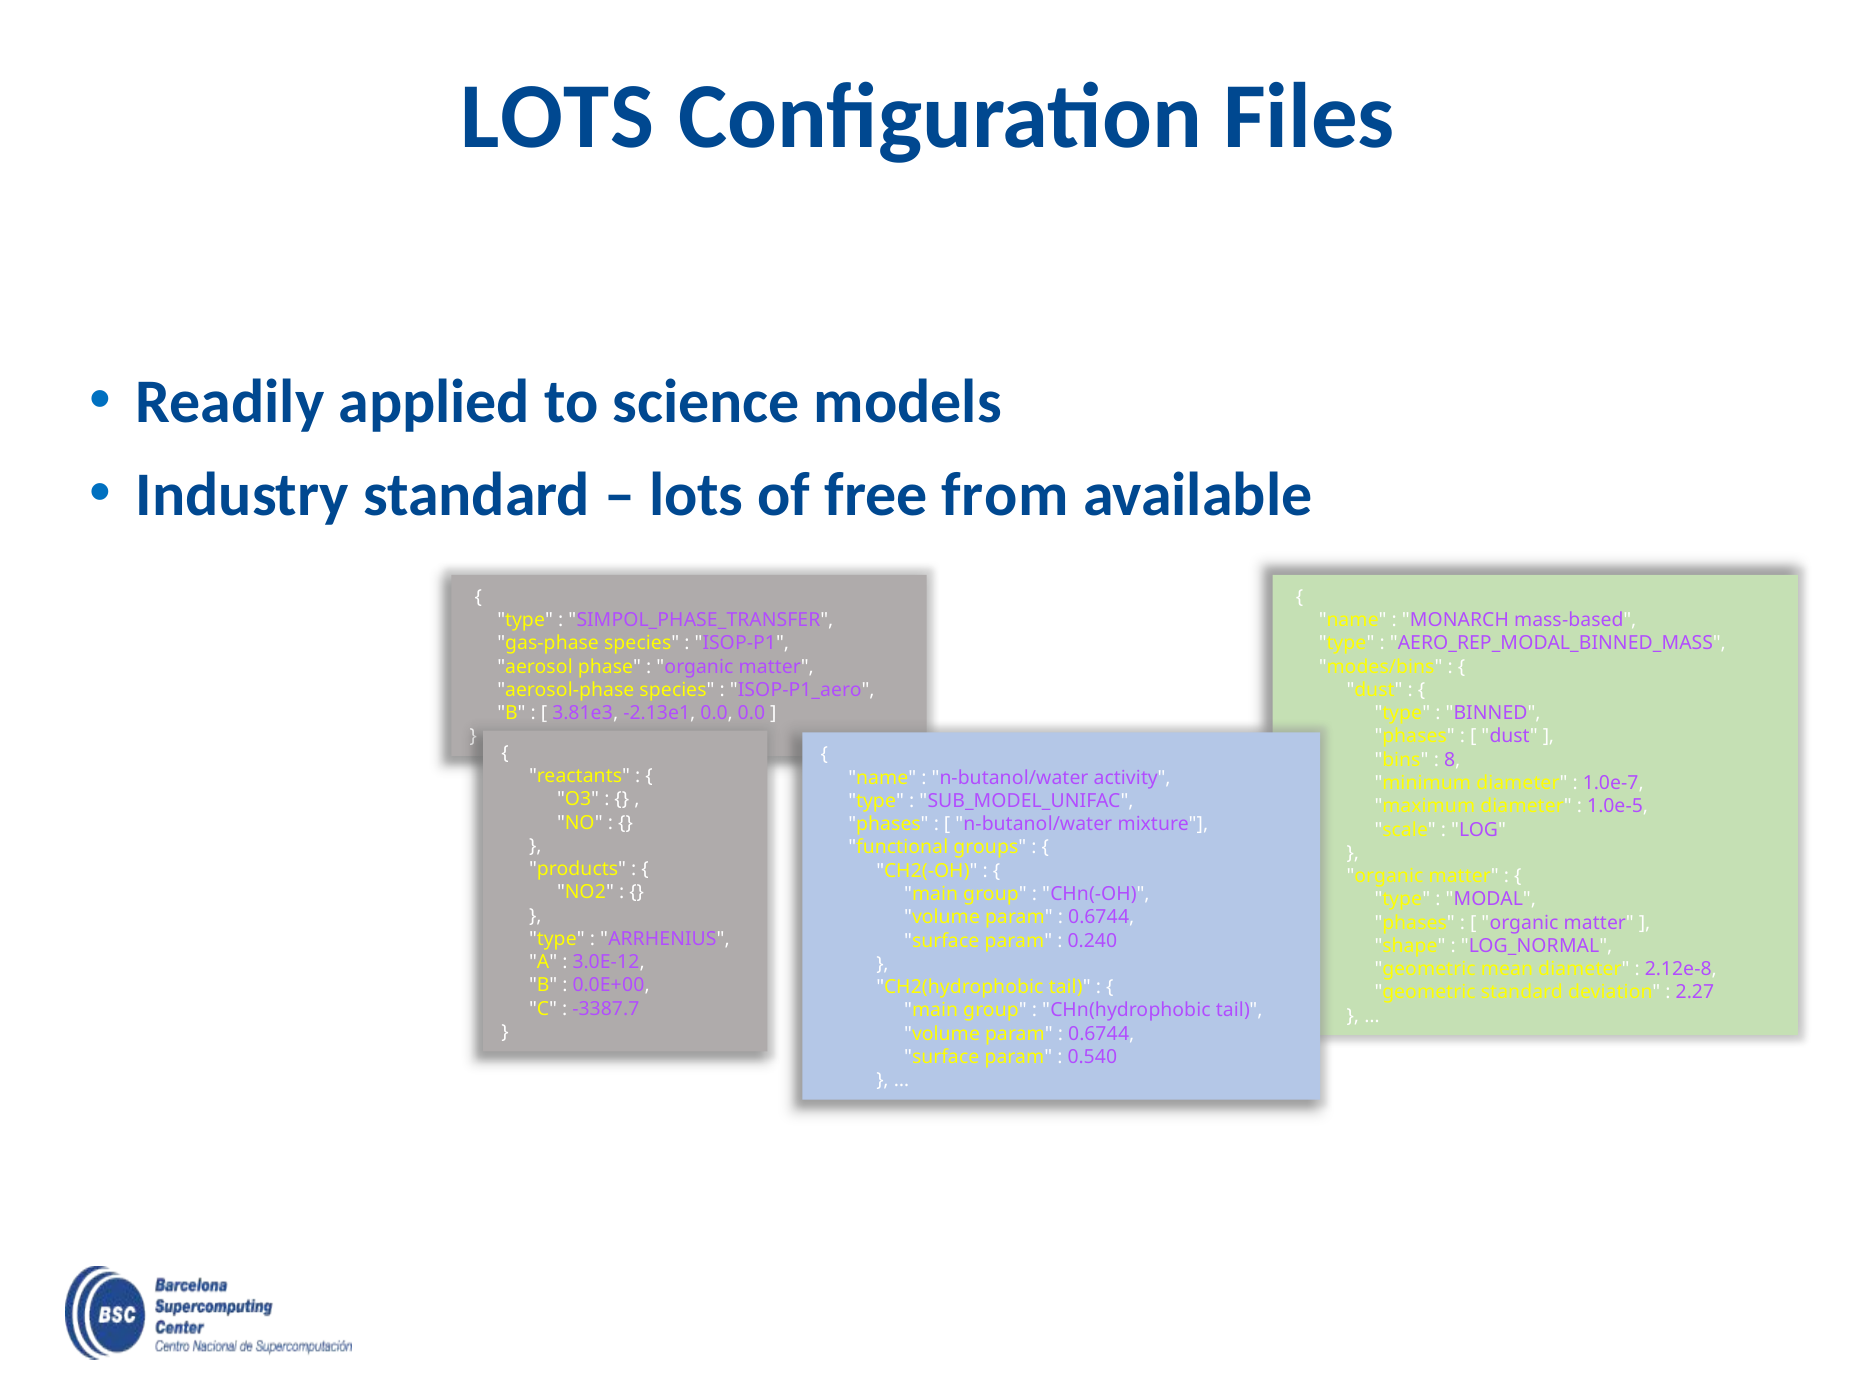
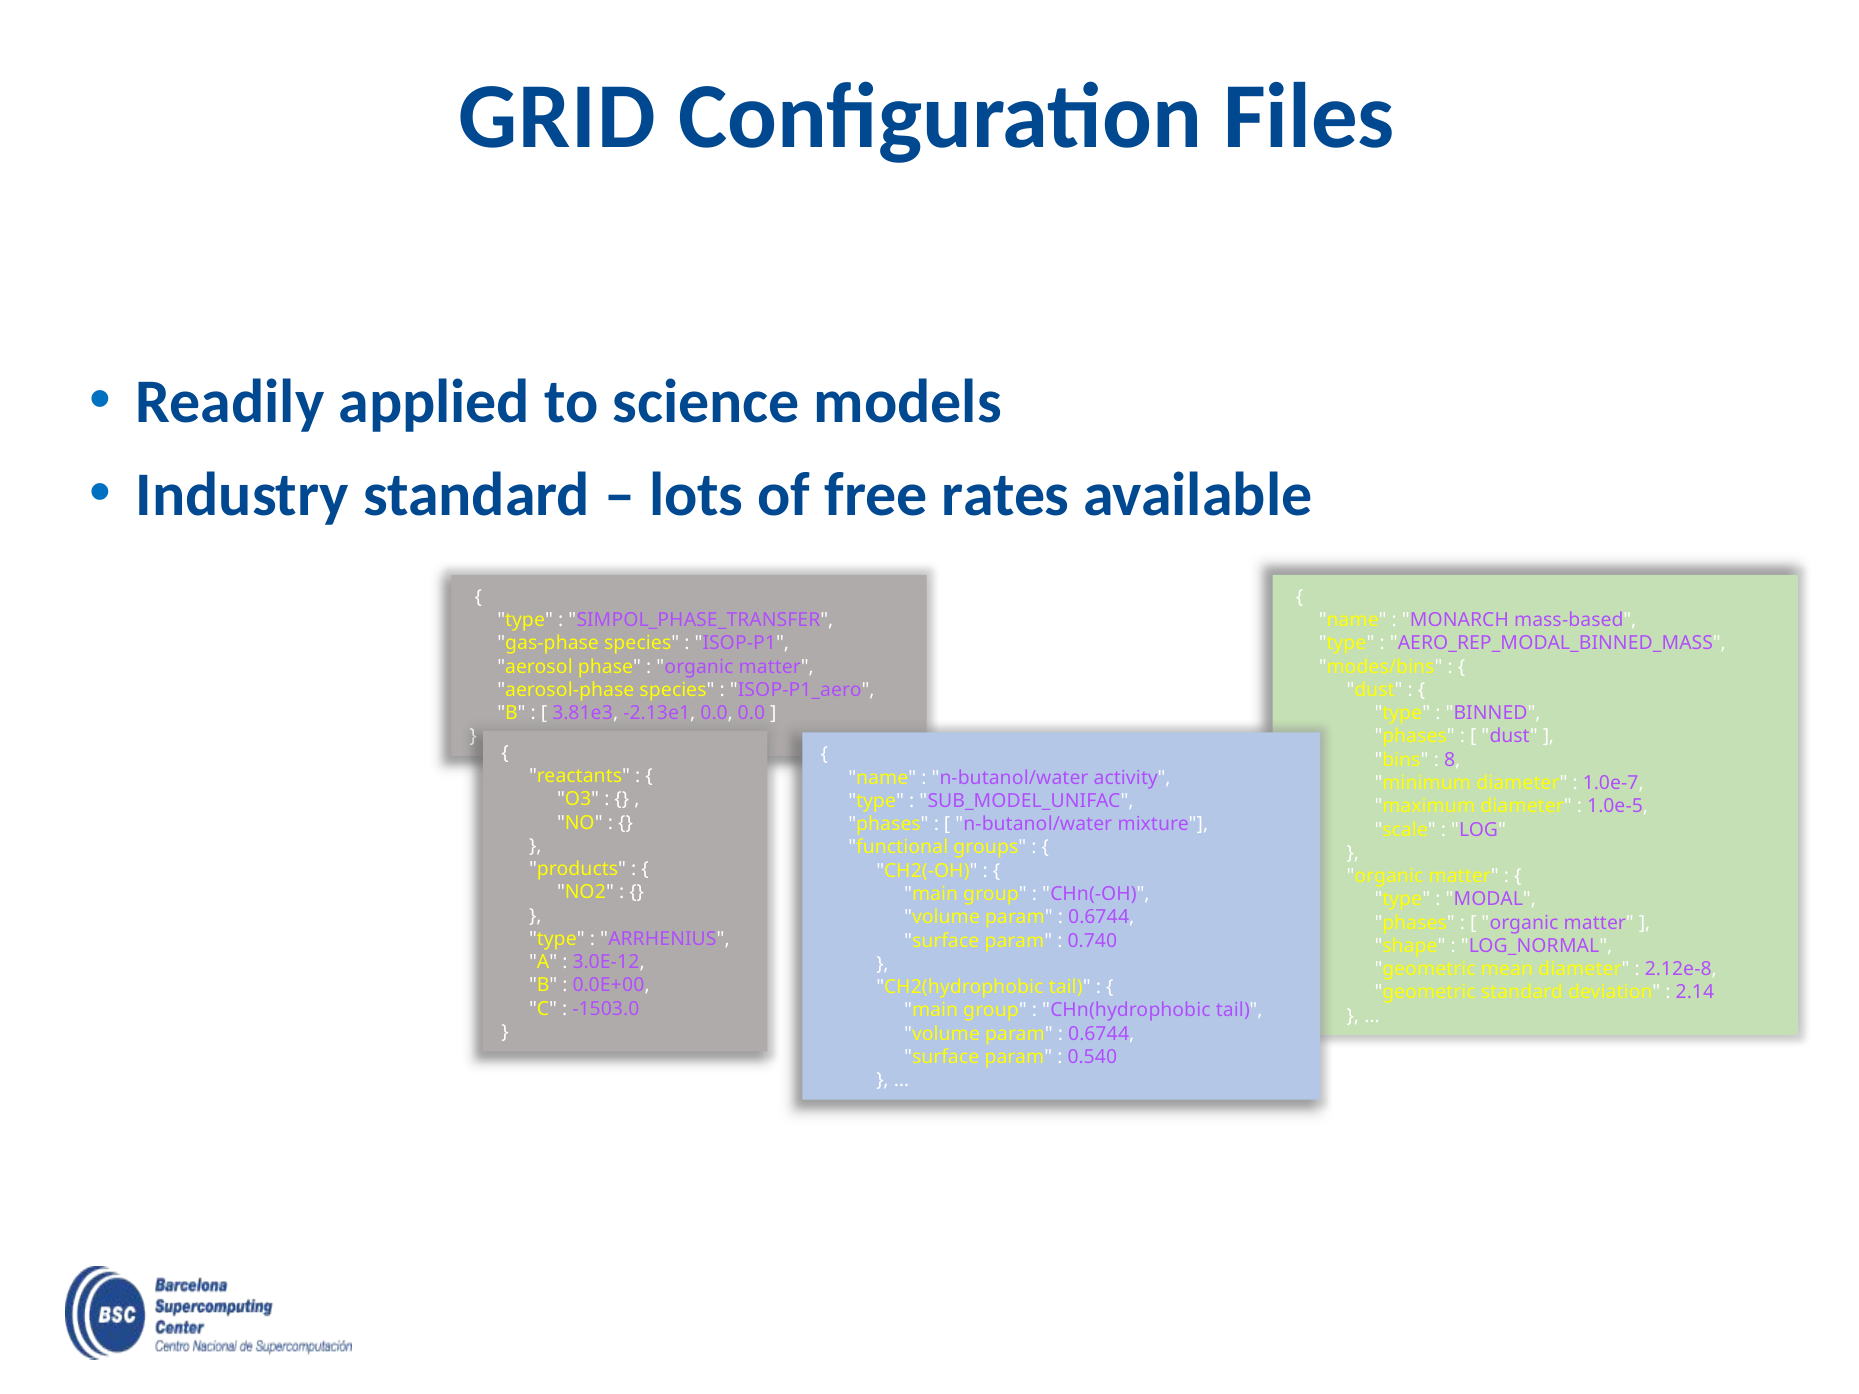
LOTS: LOTS -> GRID (557, 117)
from: from -> rates (1006, 495)
0.240: 0.240 -> 0.740 (1092, 941)
2.27: 2.27 -> 2.14 (1695, 993)
-3387.7: -3387.7 -> -1503.0 (606, 1009)
